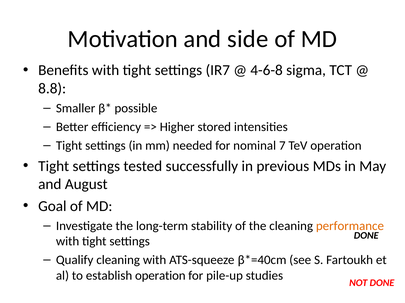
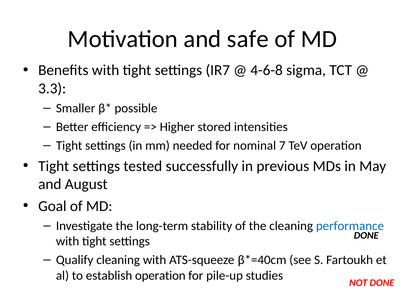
side: side -> safe (248, 39)
8.8: 8.8 -> 3.3 (52, 89)
performance colour: orange -> blue (350, 226)
